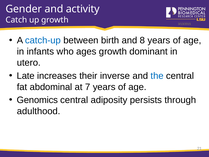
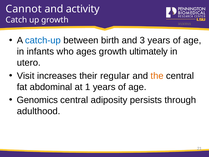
Gender: Gender -> Cannot (24, 9)
8: 8 -> 3 (142, 40)
dominant: dominant -> ultimately (149, 52)
Late: Late -> Visit (26, 76)
inverse: inverse -> regular (115, 76)
the colour: blue -> orange (157, 76)
7: 7 -> 1 (88, 87)
